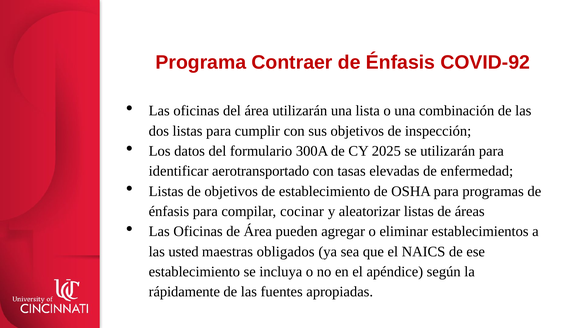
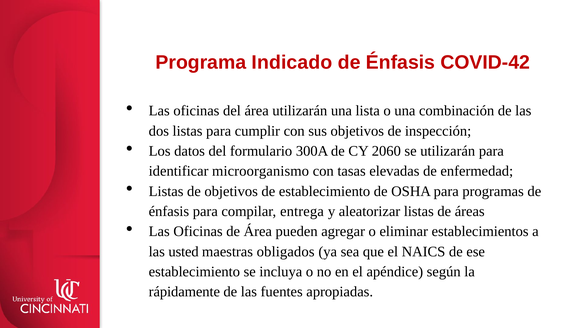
Contraer: Contraer -> Indicado (292, 63)
COVID-92: COVID-92 -> COVID-42 (485, 63)
2025: 2025 -> 2060 (386, 151)
aerotransportado: aerotransportado -> microorganismo (261, 171)
cocinar: cocinar -> entrega (302, 211)
